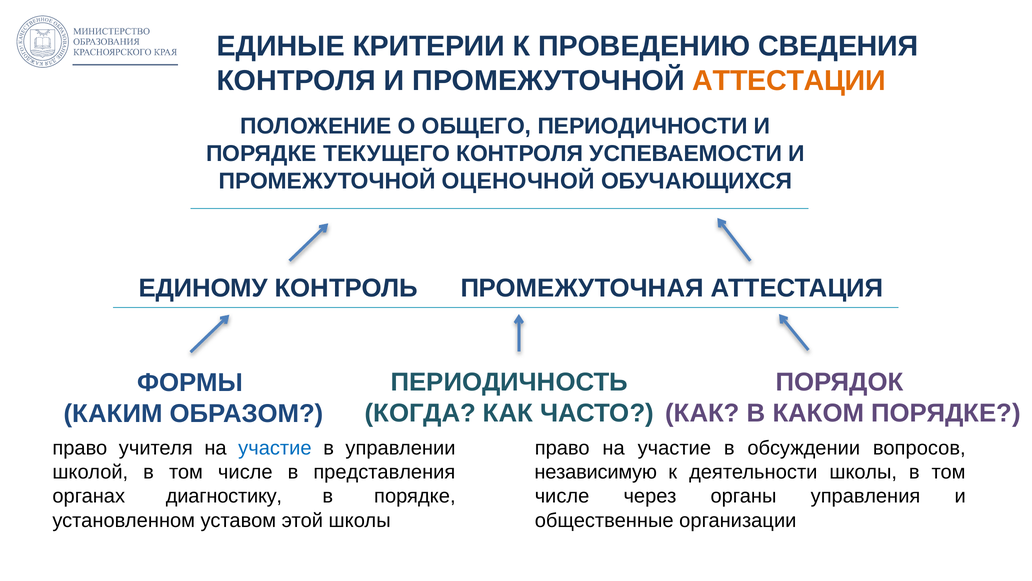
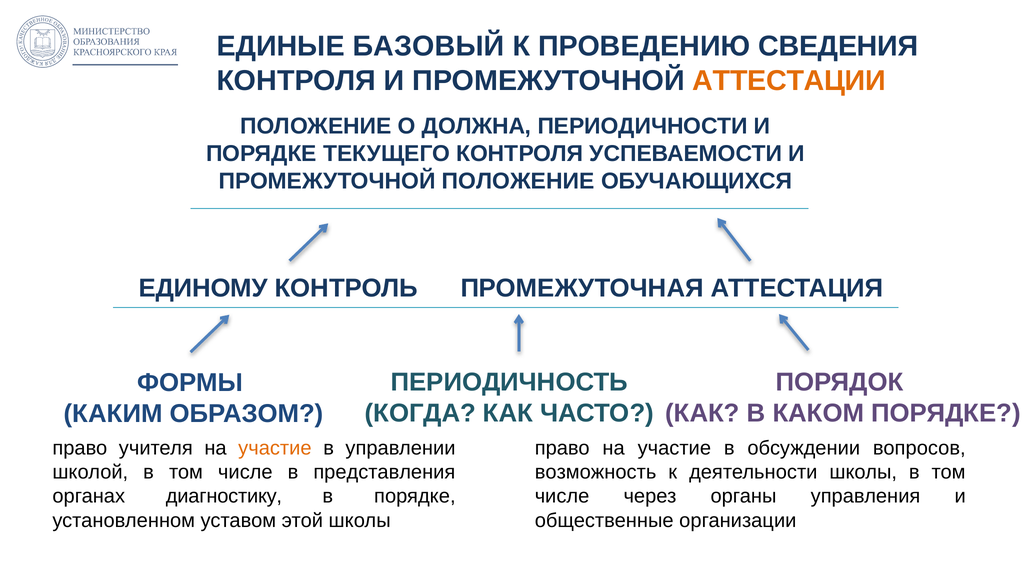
КРИТЕРИИ: КРИТЕРИИ -> БАЗОВЫЙ (429, 46)
ОБЩЕГО: ОБЩЕГО -> ДОЛЖНА (477, 126)
ПРОМЕЖУТОЧНОЙ ОЦЕНОЧНОЙ: ОЦЕНОЧНОЙ -> ПОЛОЖЕНИЕ (518, 181)
участие colour: blue -> orange (275, 448)
независимую: независимую -> возможность (596, 472)
